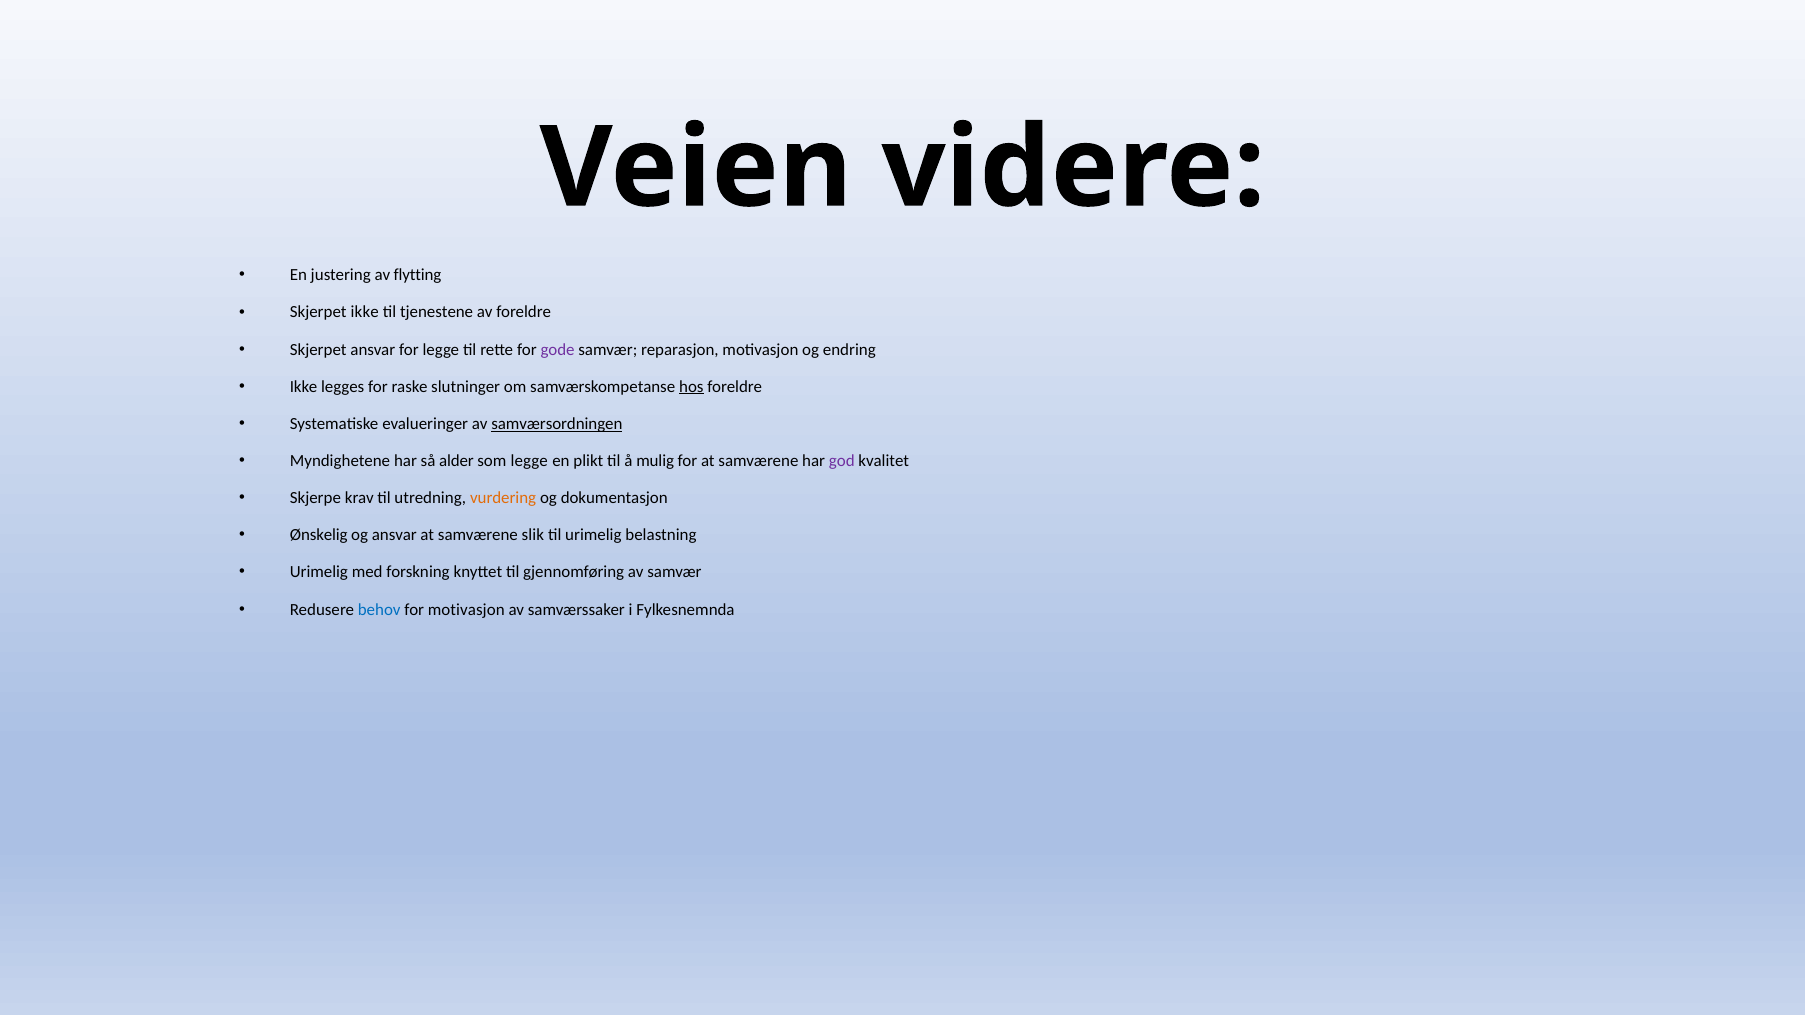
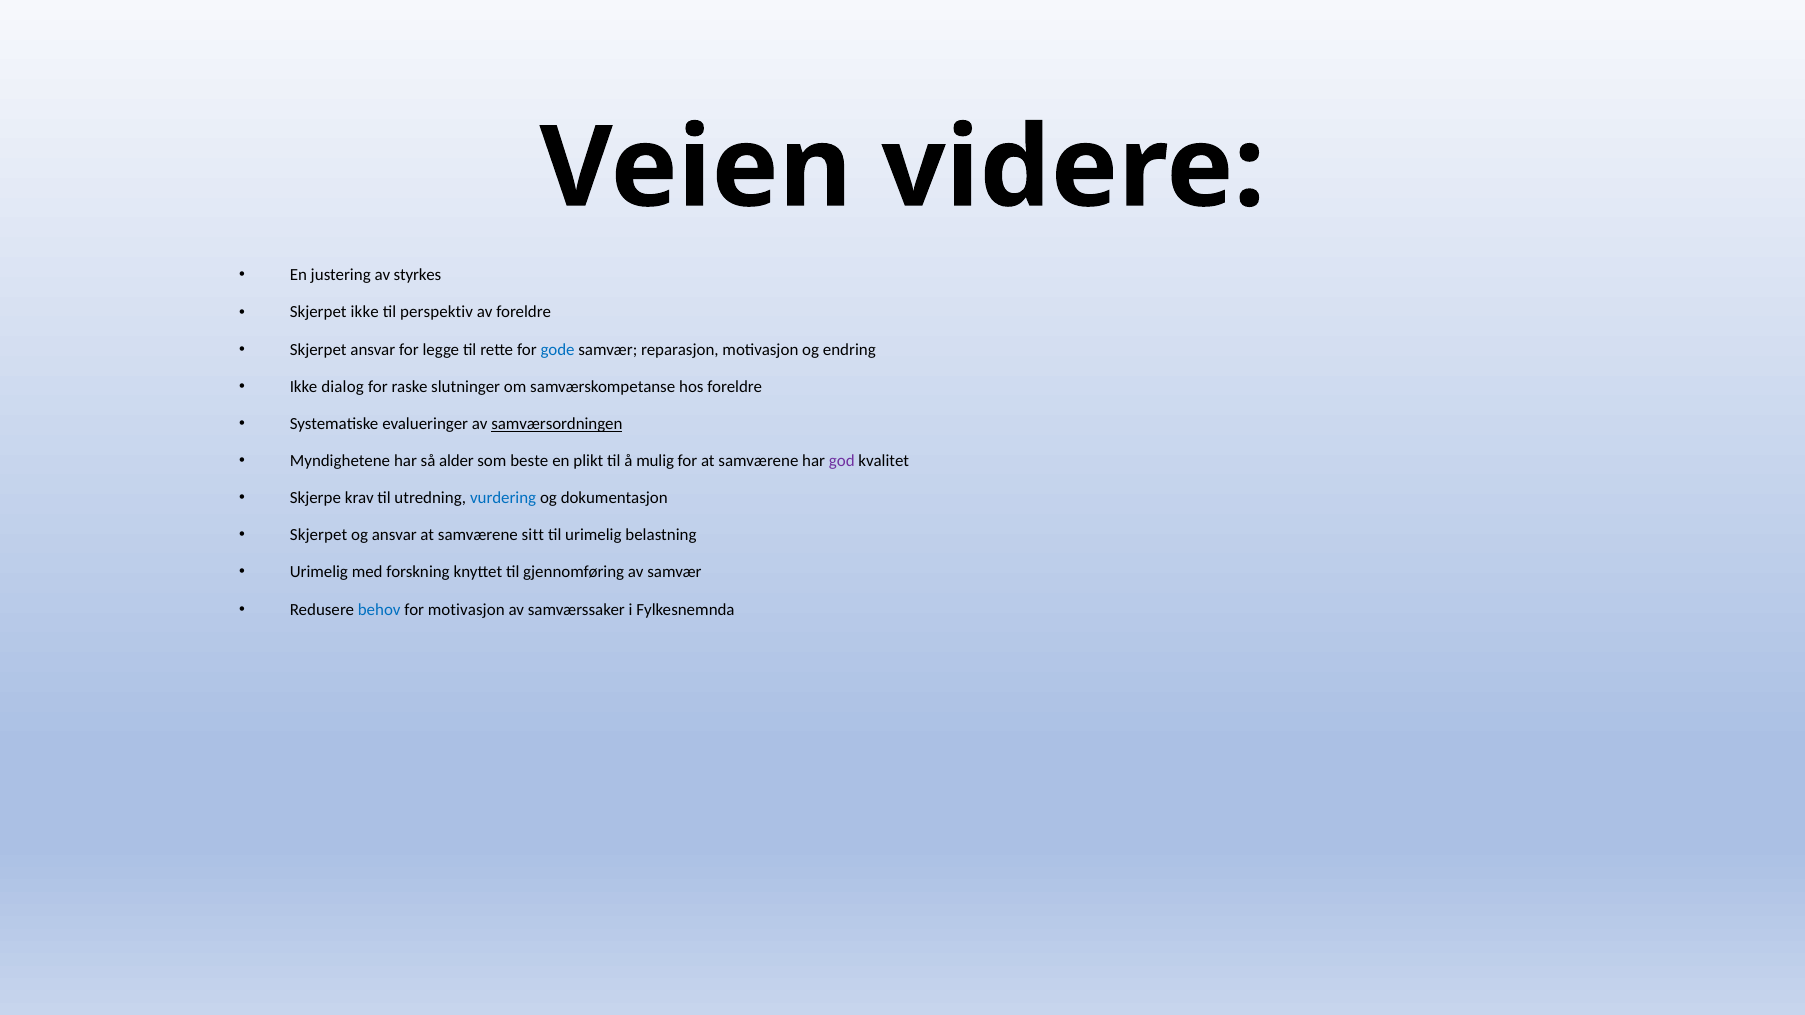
flytting: flytting -> styrkes (417, 275)
tjenestene: tjenestene -> perspektiv (437, 312)
gode colour: purple -> blue (558, 350)
legges: legges -> dialog (343, 387)
hos underline: present -> none (691, 387)
som legge: legge -> beste (529, 461)
vurdering colour: orange -> blue (503, 498)
Ønskelig: Ønskelig -> Skjerpet (319, 535)
slik: slik -> sitt (533, 535)
